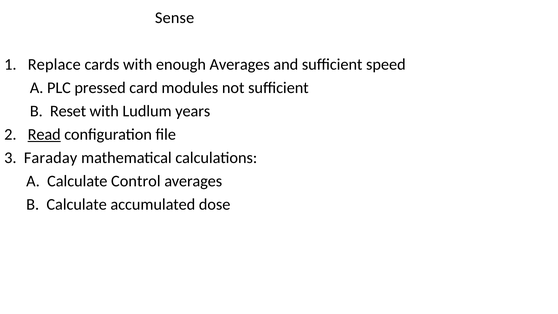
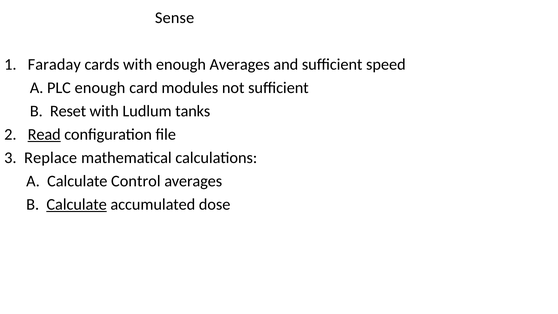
Replace: Replace -> Faraday (54, 64)
PLC pressed: pressed -> enough (100, 88)
years: years -> tanks (193, 111)
Faraday: Faraday -> Replace (51, 158)
Calculate underline: none -> present (77, 205)
